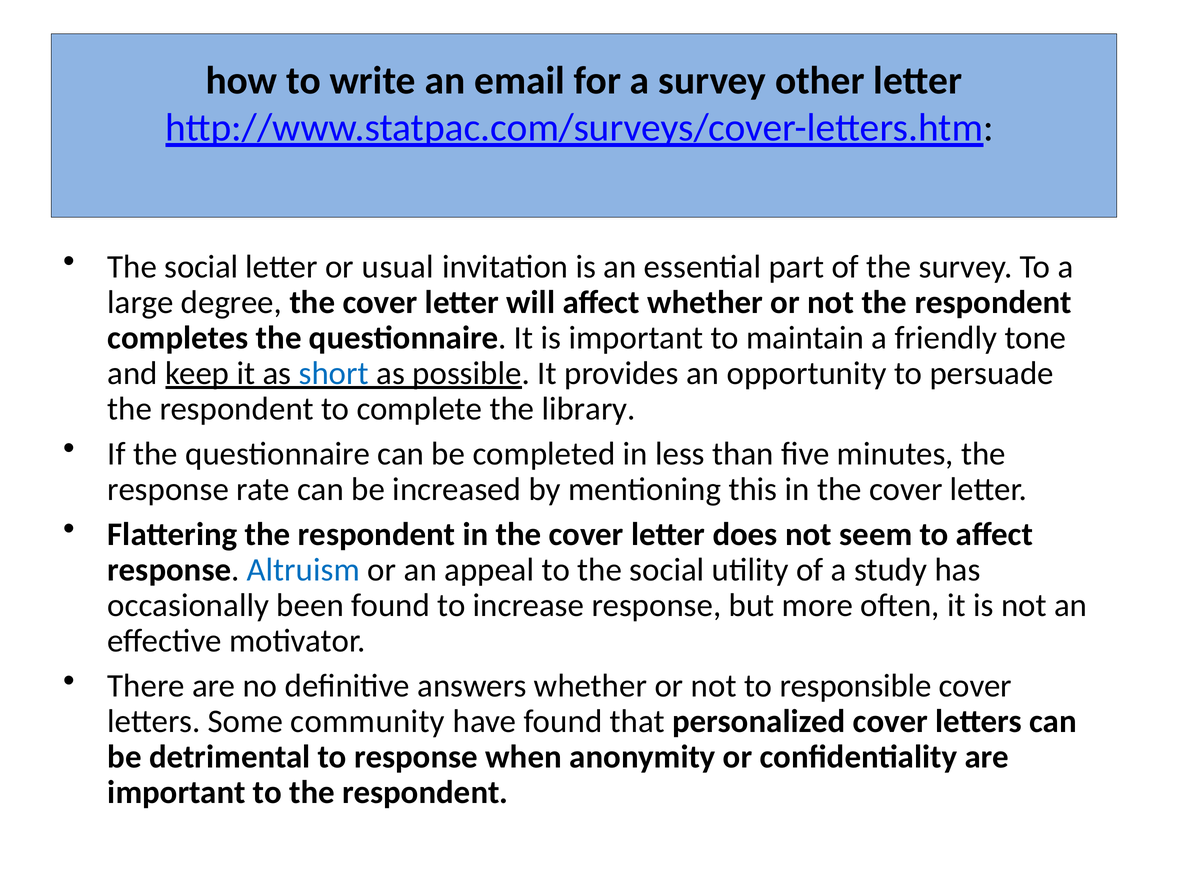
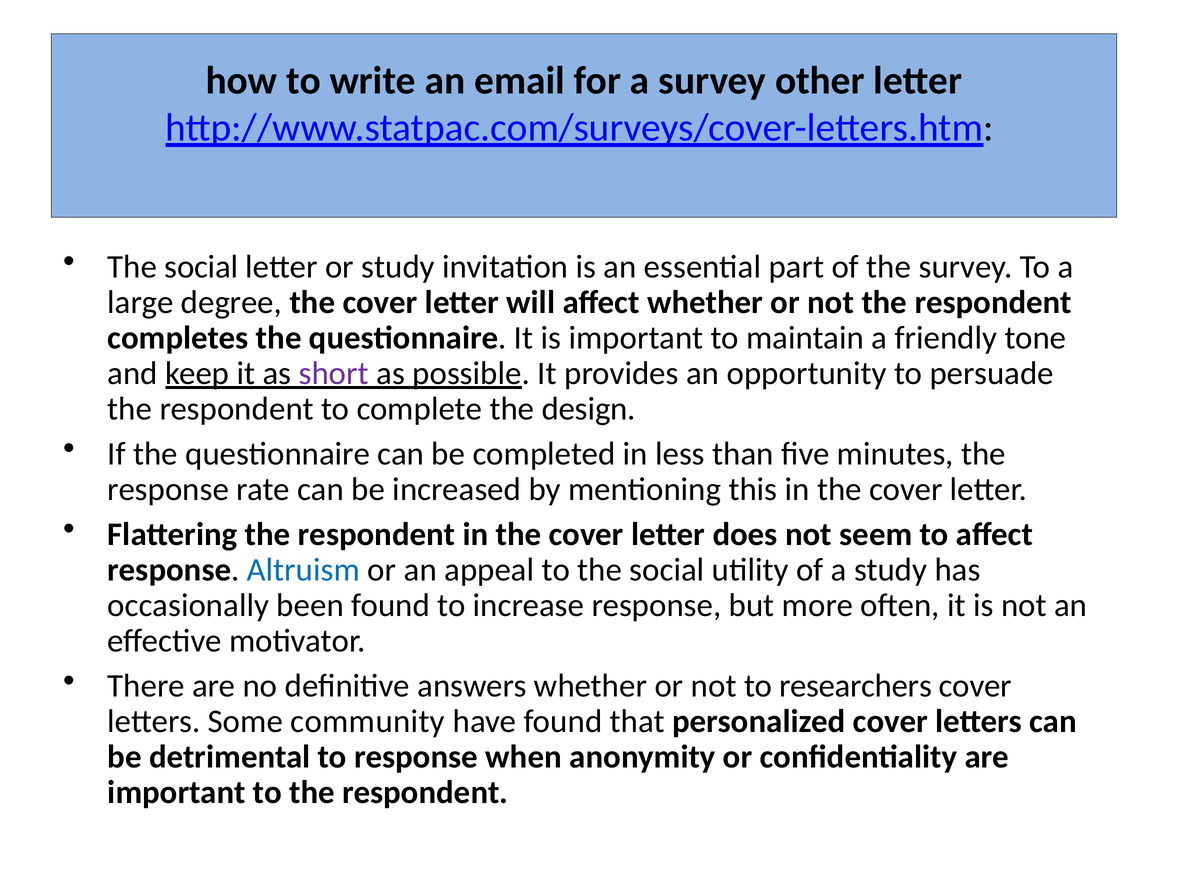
or usual: usual -> study (398, 267)
short colour: blue -> purple (334, 373)
library: library -> design (589, 409)
responsible: responsible -> researchers (856, 686)
